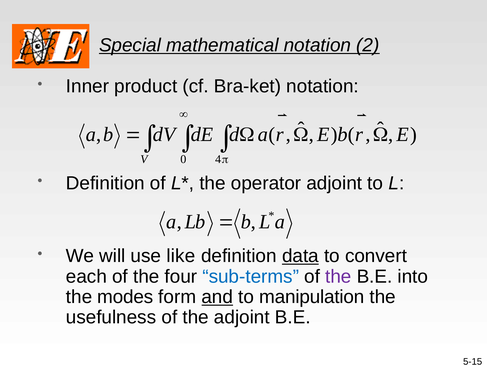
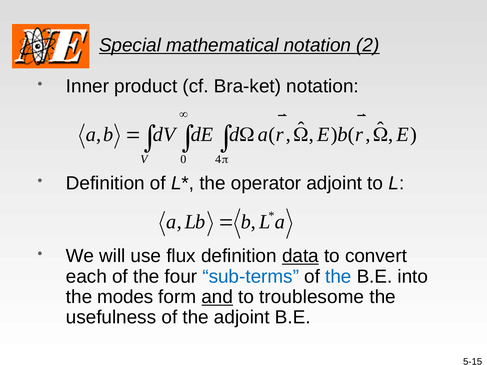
like: like -> flux (181, 256)
the colour: purple -> blue (338, 277)
manipulation: manipulation -> troublesome (312, 297)
